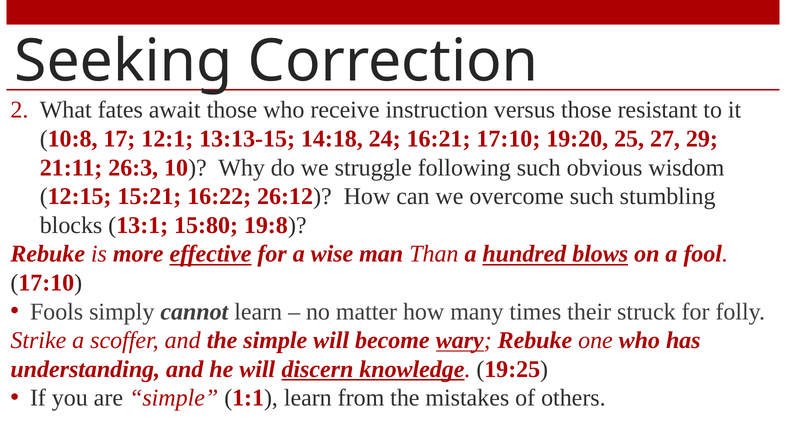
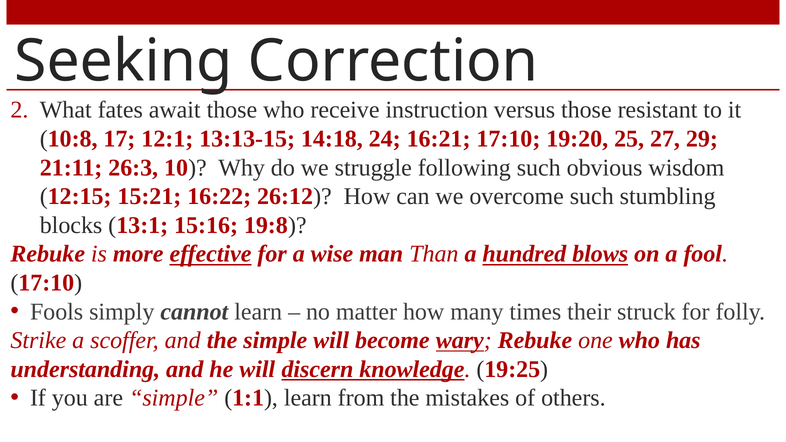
15:80: 15:80 -> 15:16 (206, 225)
